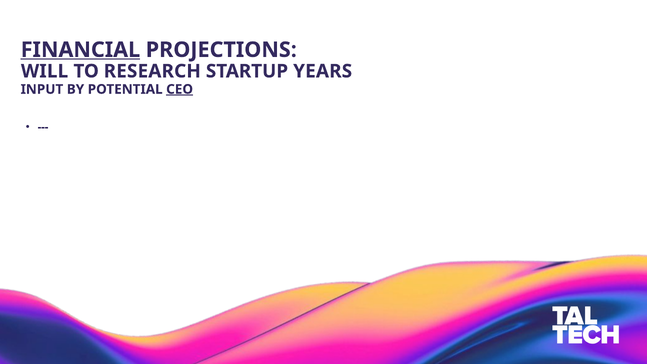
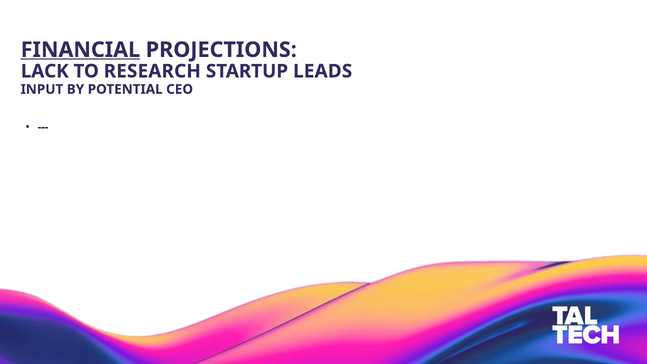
WILL: WILL -> LACK (45, 71)
YEARS: YEARS -> LEADS (323, 71)
CEO underline: present -> none (180, 89)
